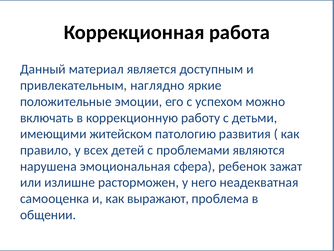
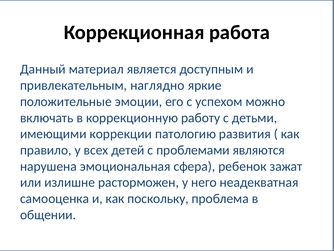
житейском: житейском -> коррекции (121, 134)
выражают: выражают -> поскольку (158, 198)
